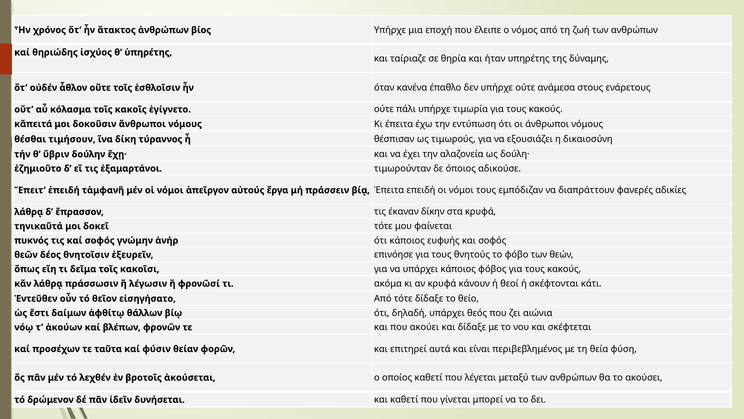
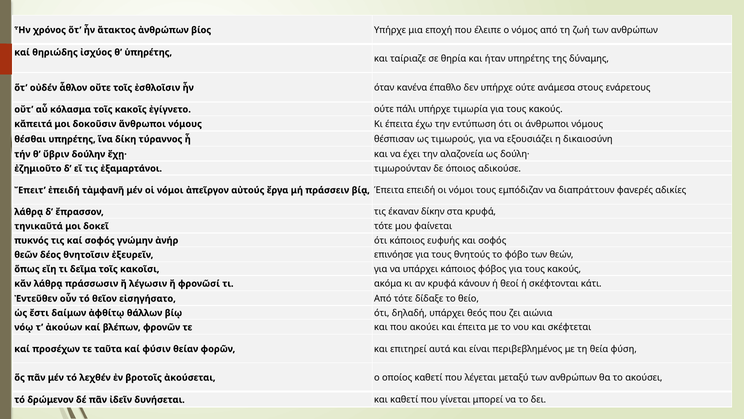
θέσθαι τιμήσουν: τιμήσουν -> υπηρέτης (72, 139)
και δίδαξε: δίδαξε -> έπειτα (472, 327)
